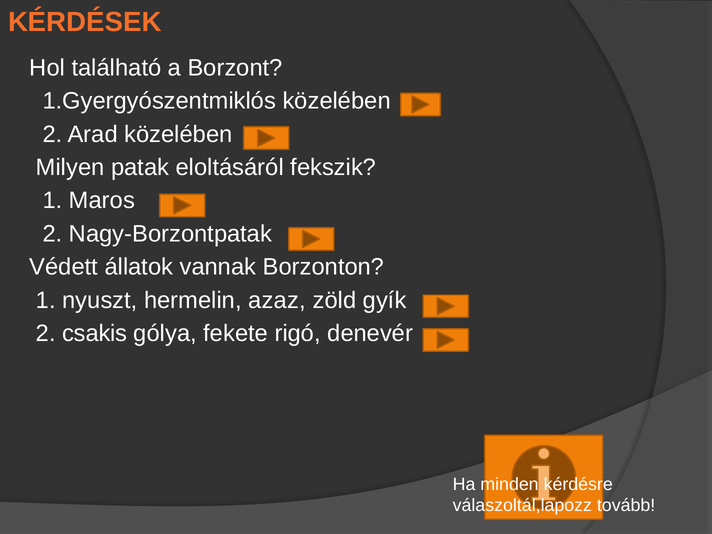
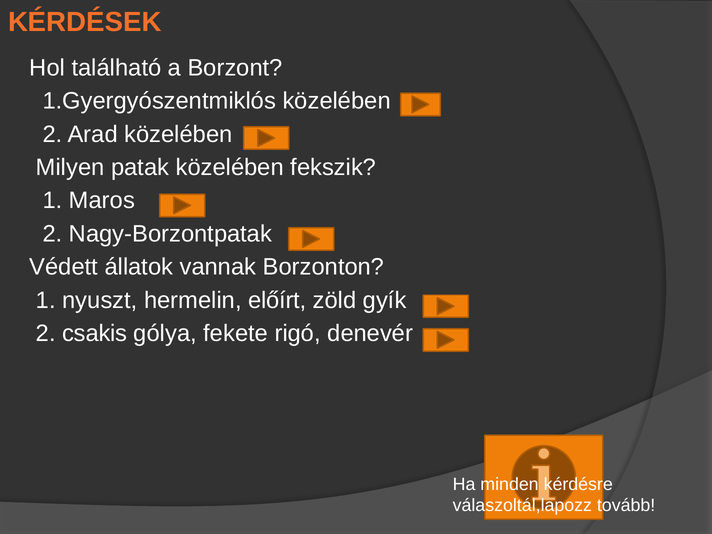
patak eloltásáról: eloltásáról -> közelében (230, 167)
azaz: azaz -> előírt (277, 300)
